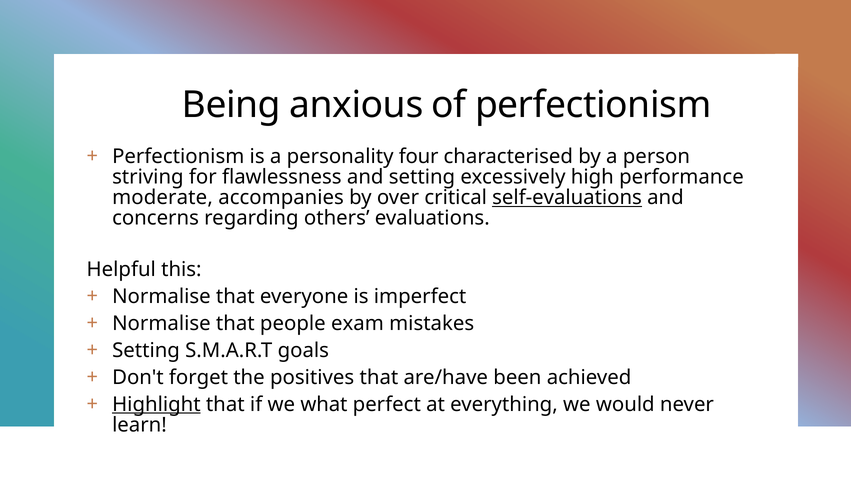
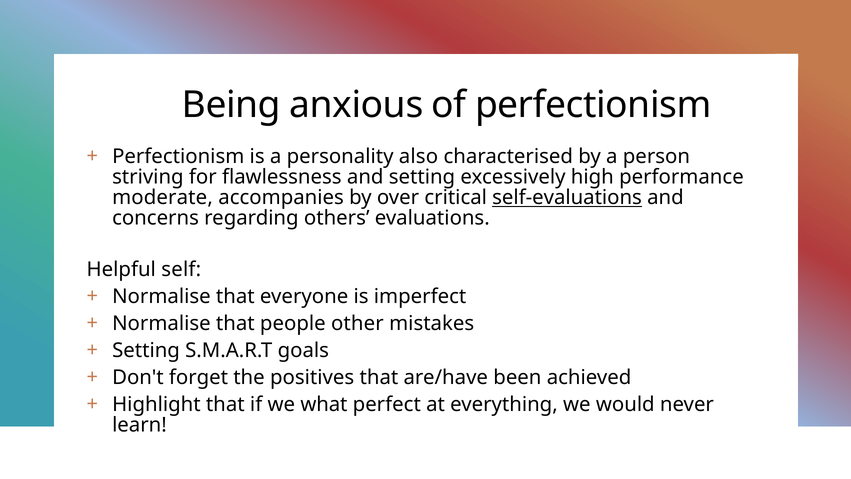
four: four -> also (418, 157)
this: this -> self (181, 269)
exam: exam -> other (357, 323)
Highlight underline: present -> none (156, 404)
